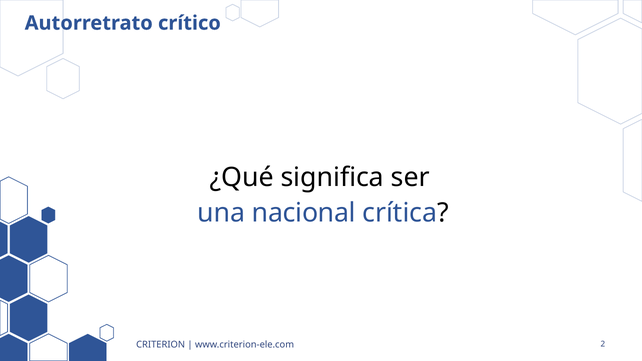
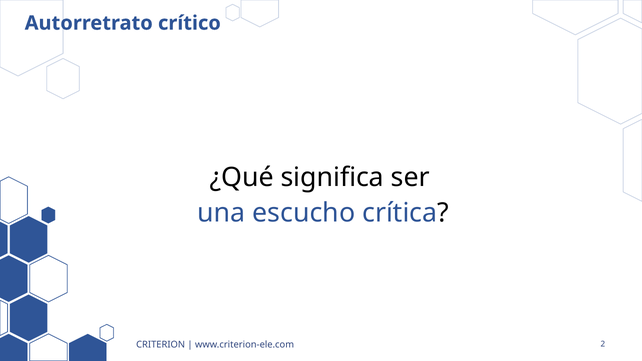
nacional: nacional -> escucho (304, 213)
